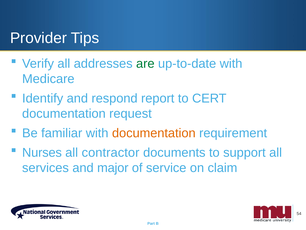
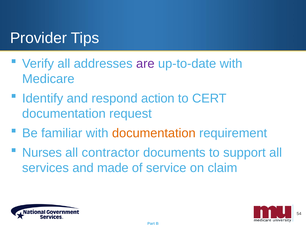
are colour: green -> purple (145, 63)
report: report -> action (158, 98)
major: major -> made (113, 168)
